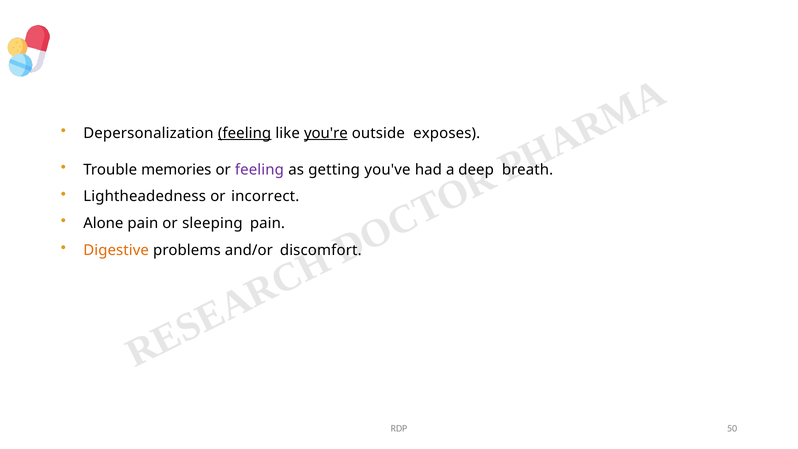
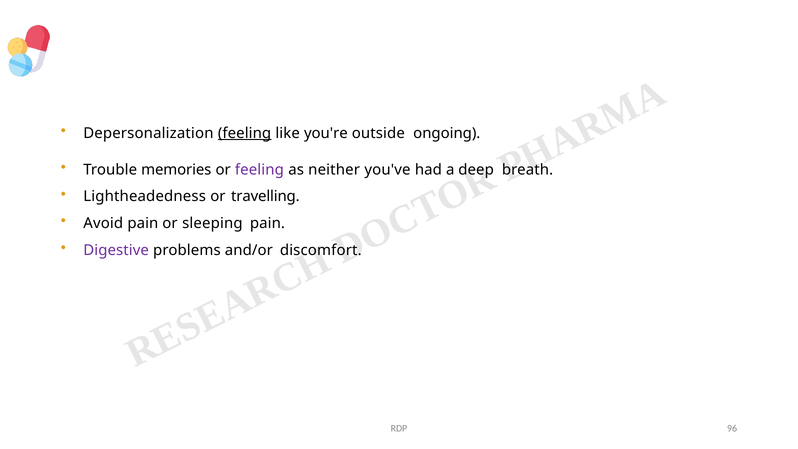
you're underline: present -> none (326, 133)
exposes: exposes -> ongoing (447, 133)
getting: getting -> neither (334, 170)
incorrect: incorrect -> travelling (265, 197)
Alone: Alone -> Avoid (103, 223)
Digestive colour: orange -> purple (116, 250)
50: 50 -> 96 (732, 429)
